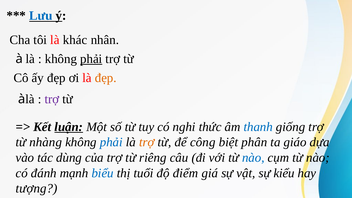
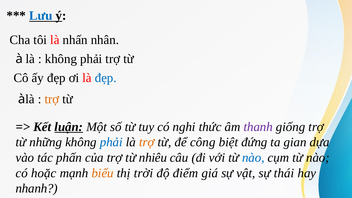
khác: khác -> nhấn (75, 40)
phải underline: present -> none (91, 59)
đẹp colour: orange -> blue (106, 78)
trợ colour: purple -> orange (52, 99)
thanh colour: blue -> purple (258, 127)
nhàng: nhàng -> những (46, 142)
phân: phân -> đứng (254, 142)
giáo: giáo -> gian (295, 142)
dùng: dùng -> phấn (69, 158)
riêng: riêng -> nhiêu (153, 158)
đánh: đánh -> hoặc (44, 173)
biểu colour: blue -> orange (103, 173)
tuổi: tuổi -> trời (143, 173)
kiểu: kiểu -> thái (284, 173)
tượng: tượng -> nhanh (37, 188)
